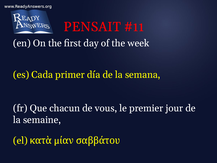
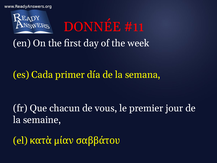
PENSAIT: PENSAIT -> DONNÉE (92, 27)
